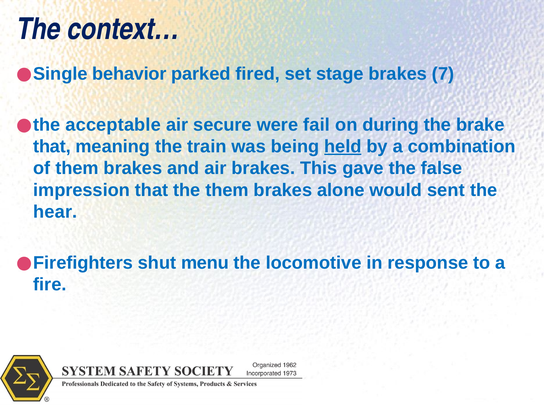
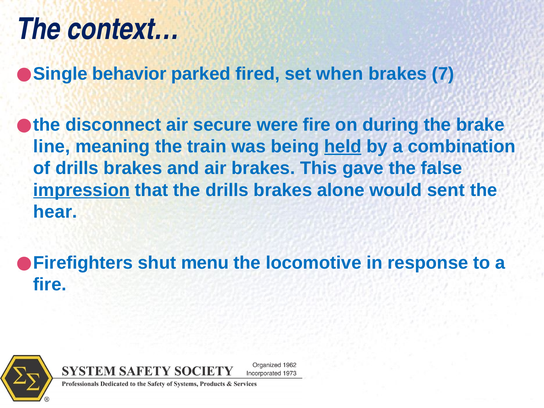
stage: stage -> when (340, 74)
acceptable: acceptable -> disconnect (113, 125)
were fail: fail -> fire (317, 125)
that: that -> line (52, 147)
of them: them -> drills (77, 168)
impression underline: none -> present (82, 190)
the them: them -> drills (227, 190)
